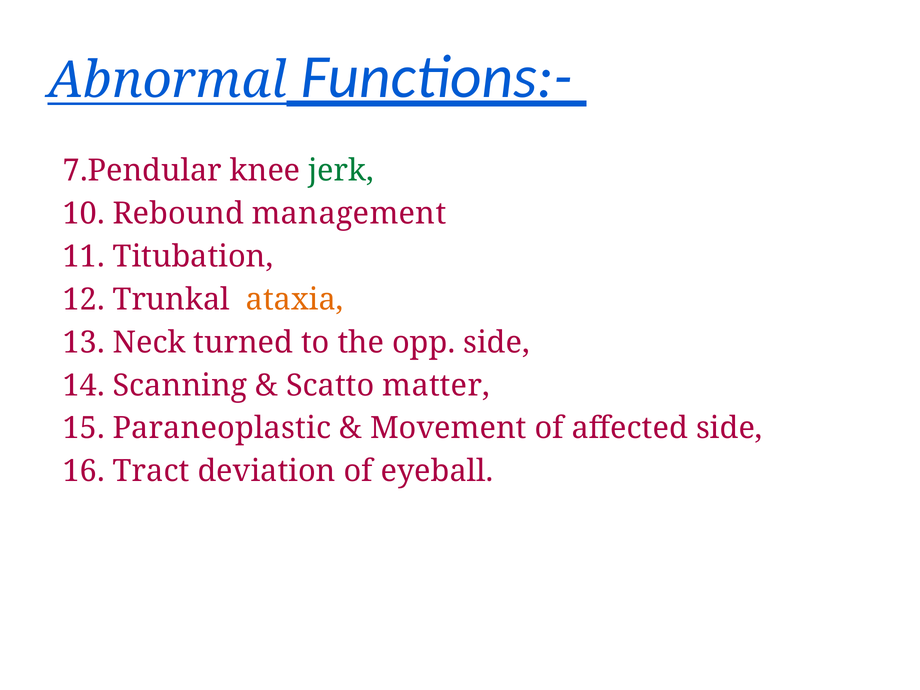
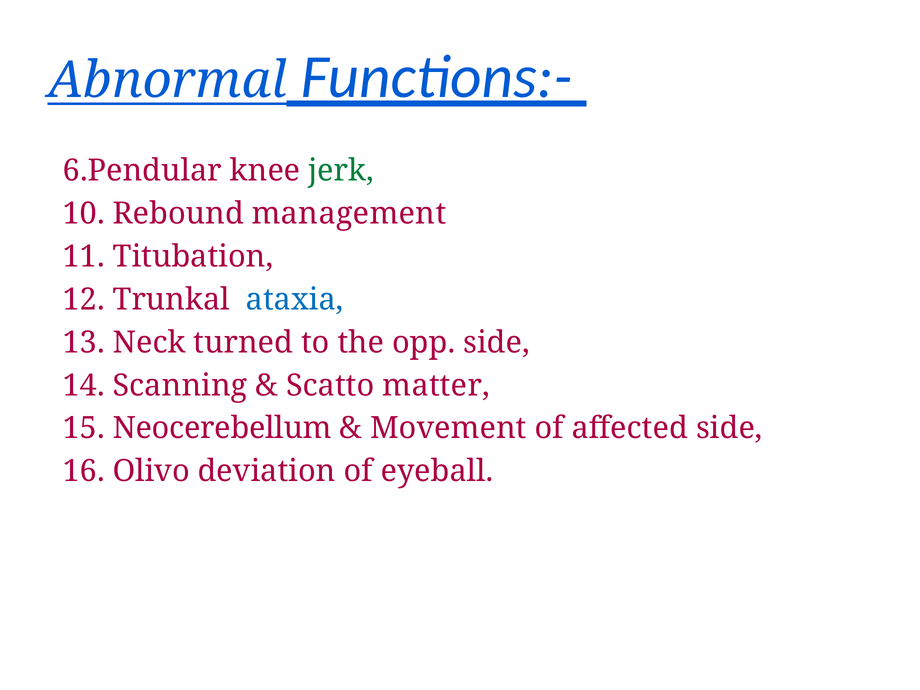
7.Pendular: 7.Pendular -> 6.Pendular (142, 171)
ataxia colour: orange -> blue (295, 300)
Paraneoplastic: Paraneoplastic -> Neocerebellum (222, 428)
Tract: Tract -> Olivo (151, 471)
